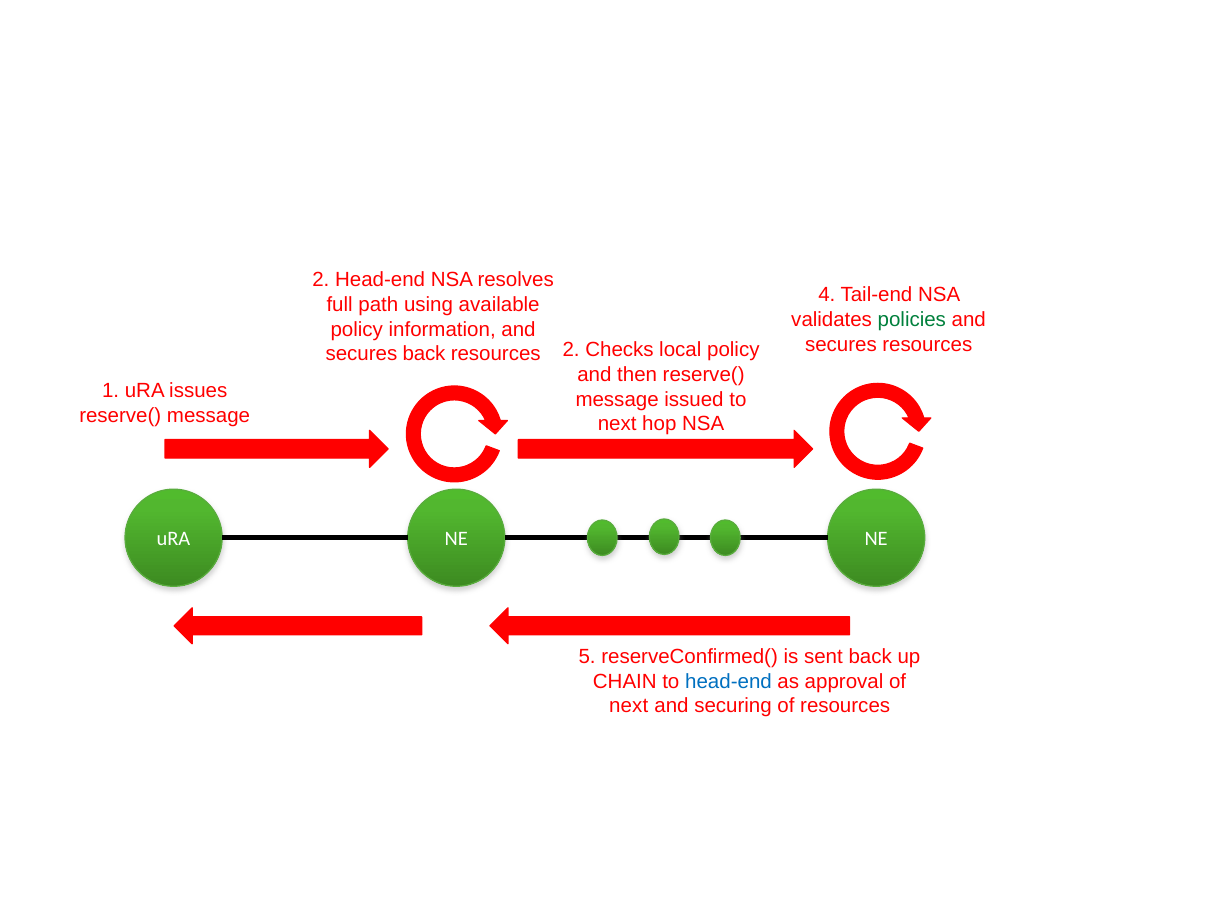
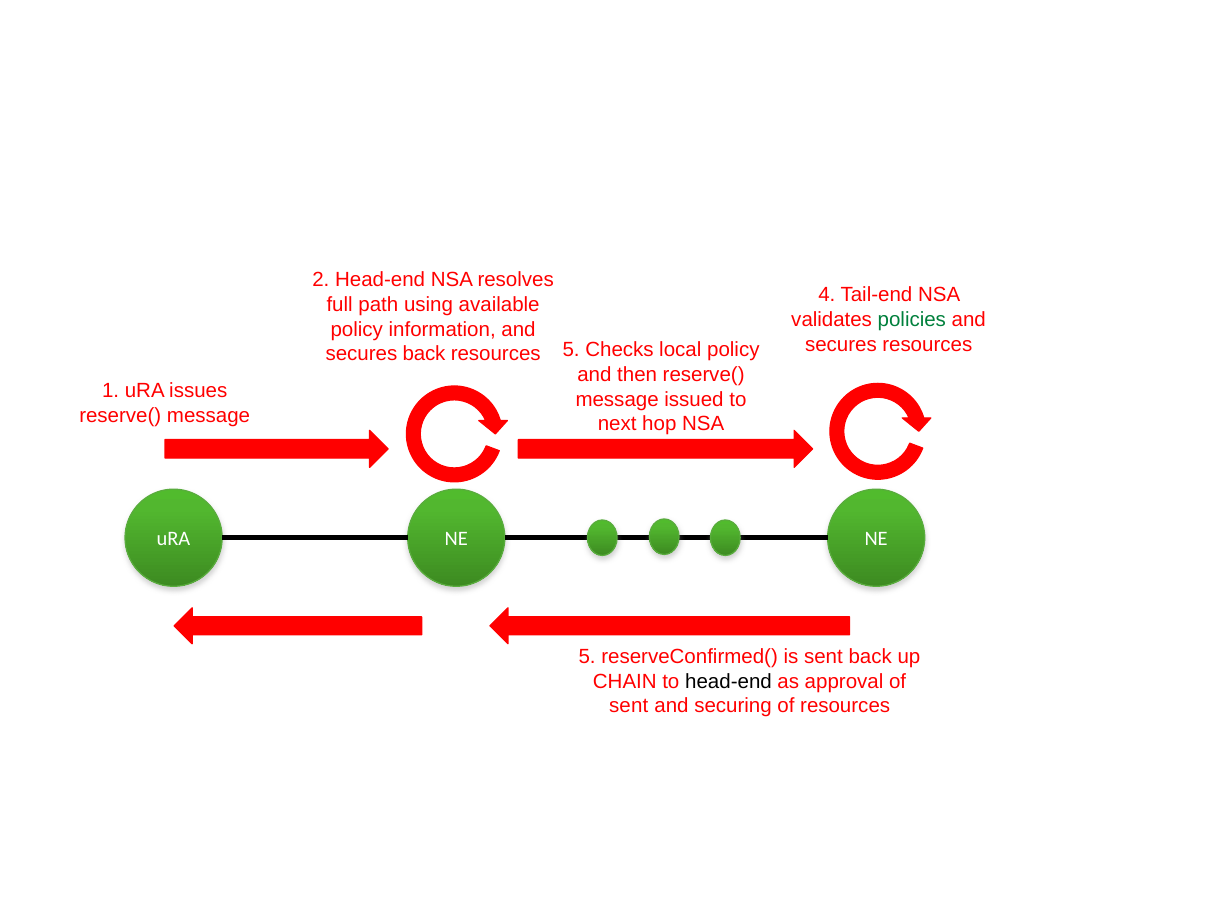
resources 2: 2 -> 5 (571, 350)
head-end colour: blue -> black (729, 681)
next: next -> sent (629, 706)
